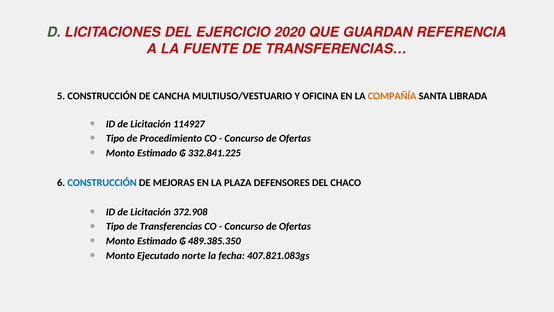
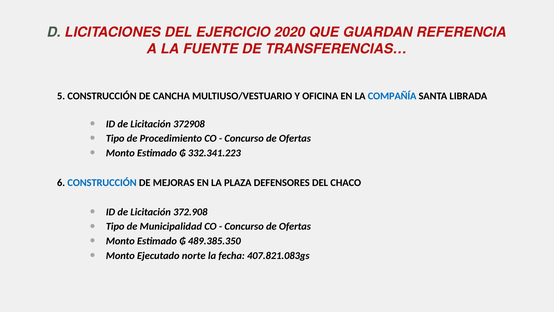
COMPAÑÍA colour: orange -> blue (392, 96)
114927: 114927 -> 372908 (189, 124)
332.841.225: 332.841.225 -> 332.341.223 (214, 153)
Transferencias: Transferencias -> Municipalidad (171, 226)
